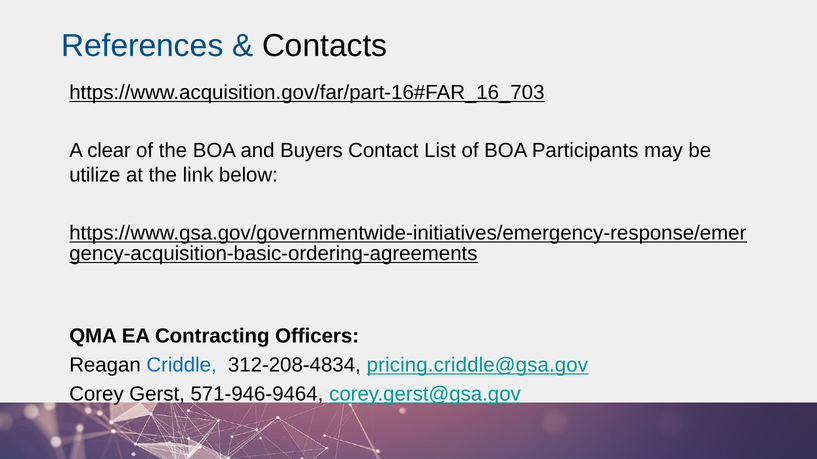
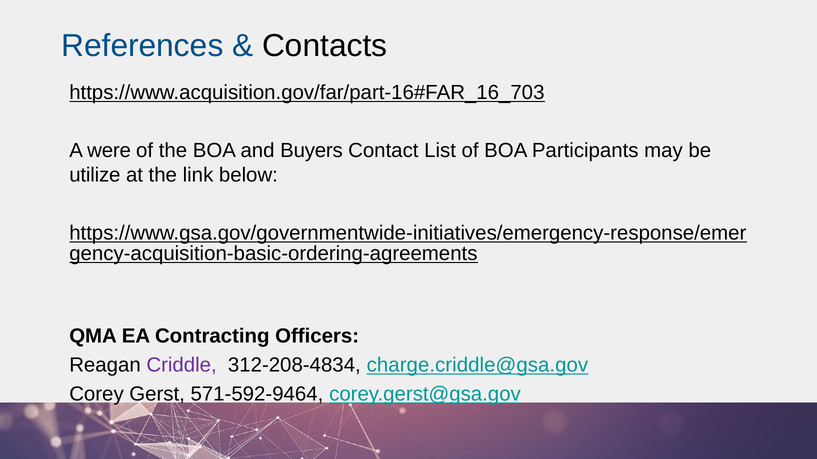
clear: clear -> were (109, 151)
Criddle colour: blue -> purple (182, 365)
pricing.criddle@gsa.gov: pricing.criddle@gsa.gov -> charge.criddle@gsa.gov (477, 365)
571-946-9464: 571-946-9464 -> 571-592-9464 (257, 394)
